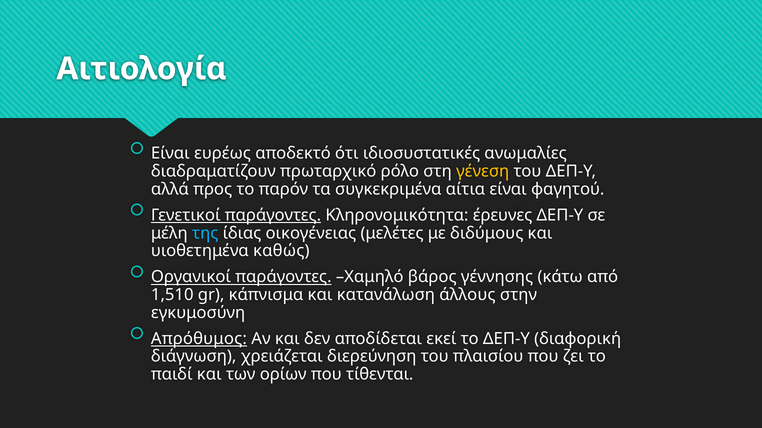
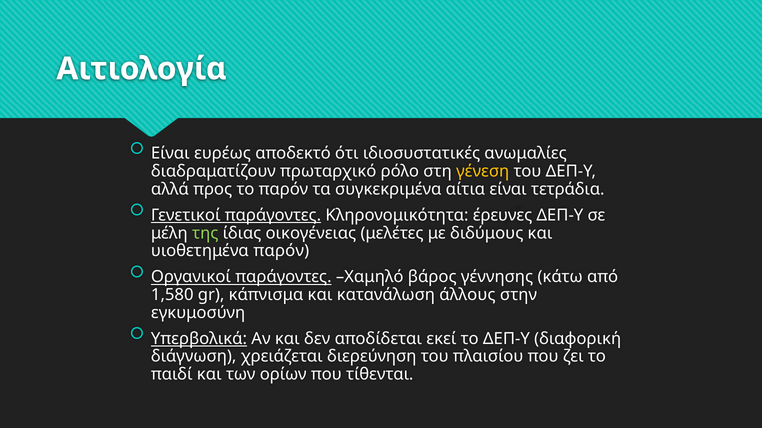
φαγητού: φαγητού -> τετράδια (568, 190)
της colour: light blue -> light green (205, 233)
υιοθετημένα καθώς: καθώς -> παρόν (281, 251)
1,510: 1,510 -> 1,580 (172, 295)
Απρόθυμος: Απρόθυμος -> Υπερβολικά (199, 339)
